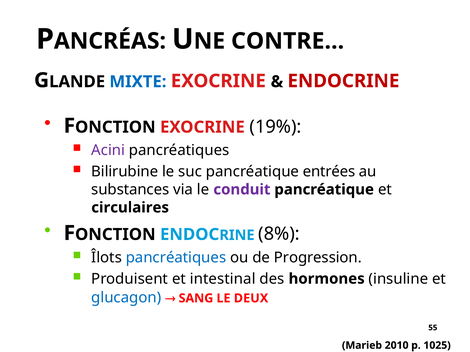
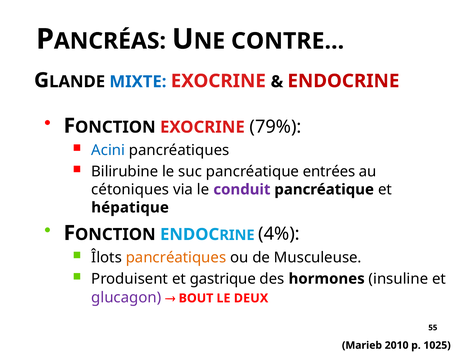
19%: 19% -> 79% (276, 127)
Acini colour: purple -> blue (108, 150)
substances: substances -> cétoniques (130, 190)
circulaires: circulaires -> hépatique (130, 208)
8%: 8% -> 4% (279, 234)
pancréatiques colour: blue -> orange (176, 258)
Progression: Progression -> Musculeuse (318, 258)
intestinal: intestinal -> gastrique (223, 279)
glucagon colour: blue -> purple (126, 298)
SANG: SANG -> BOUT (196, 299)
